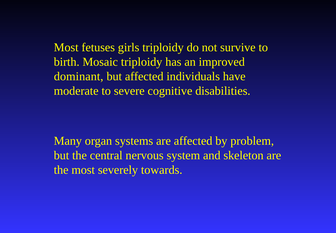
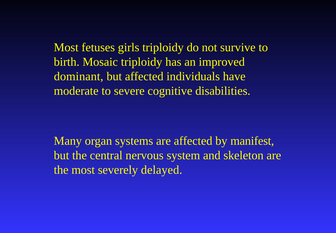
problem: problem -> manifest (252, 141)
towards: towards -> delayed (162, 170)
